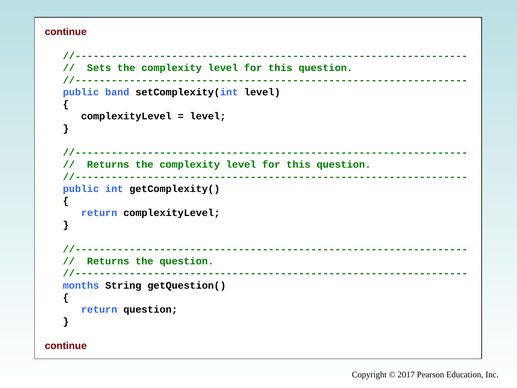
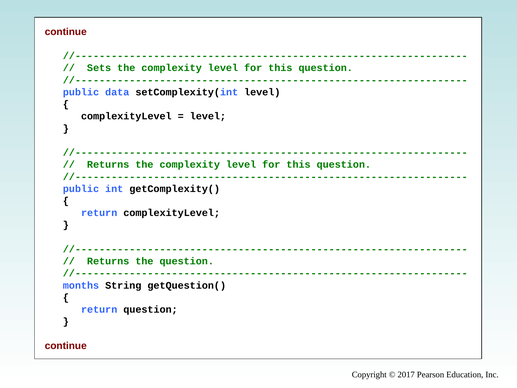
band: band -> data (117, 92)
